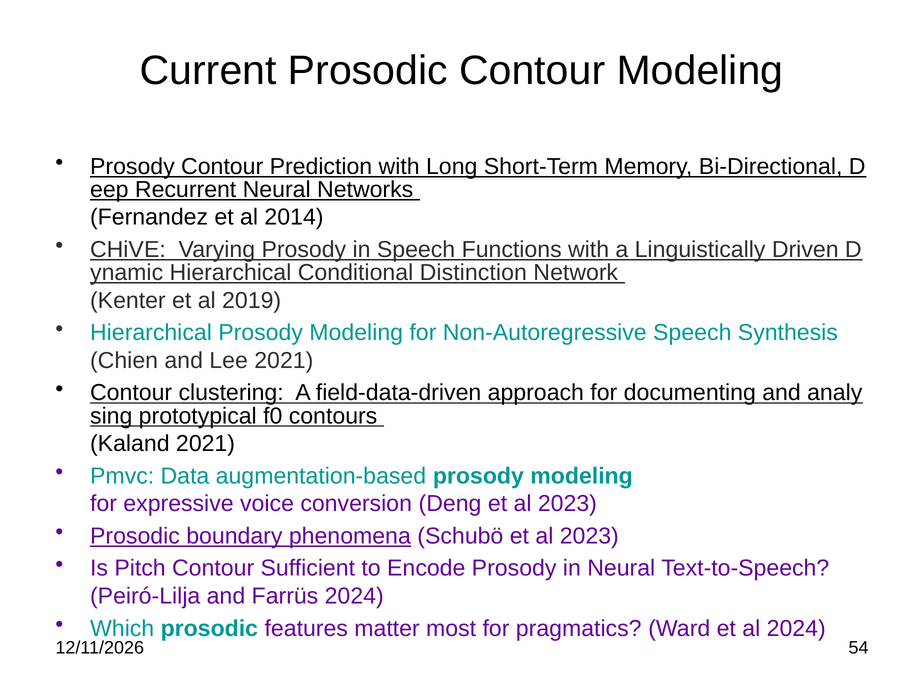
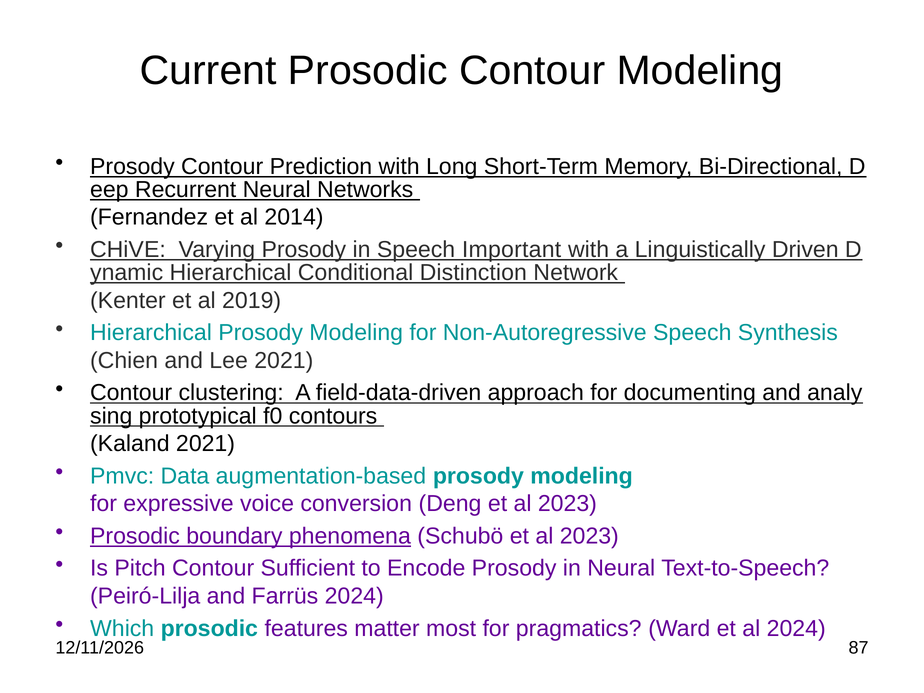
Functions: Functions -> Important (512, 250)
54: 54 -> 87 (859, 648)
